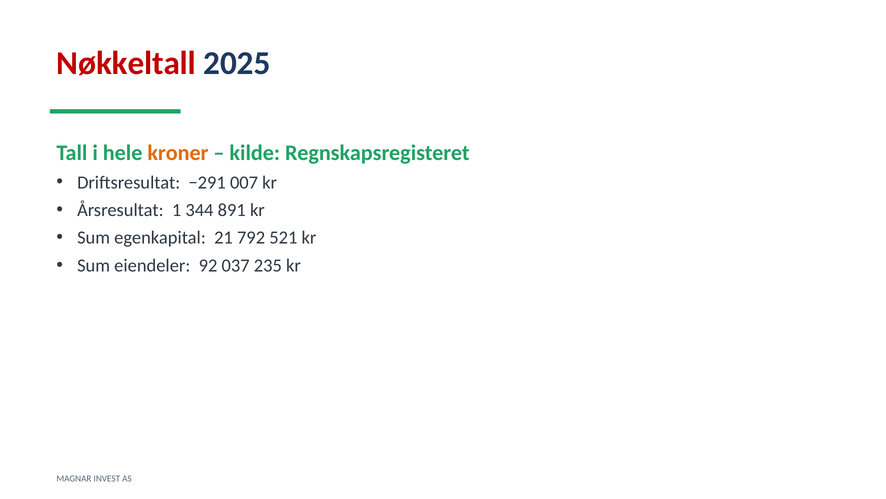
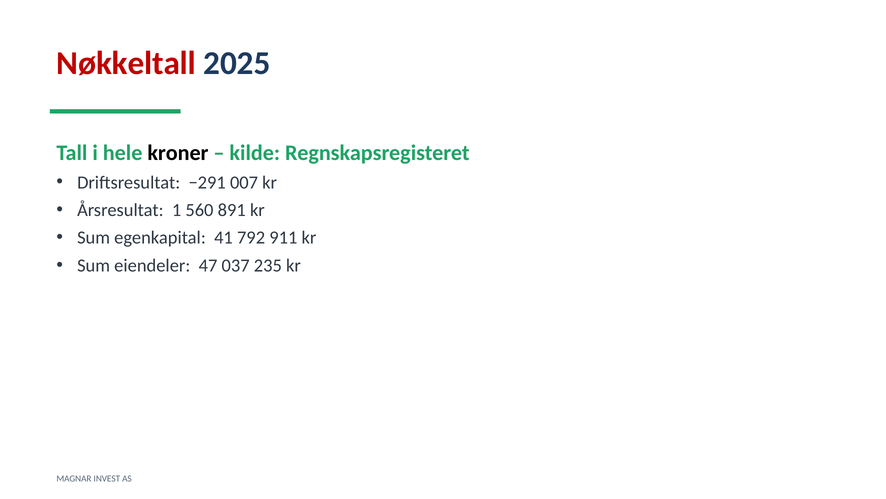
kroner colour: orange -> black (178, 153)
344: 344 -> 560 (199, 210)
21: 21 -> 41 (223, 238)
521: 521 -> 911 (283, 238)
92: 92 -> 47 (208, 265)
